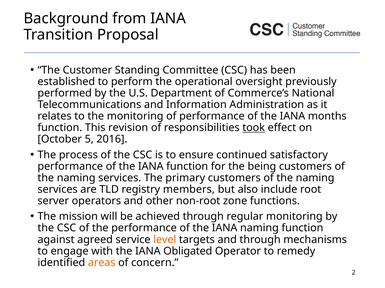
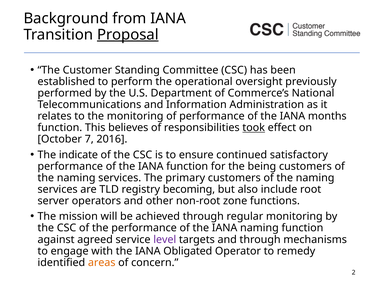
Proposal underline: none -> present (128, 35)
revision: revision -> believes (128, 128)
5: 5 -> 7 (89, 140)
process: process -> indicate (78, 155)
members: members -> becoming (189, 190)
level colour: orange -> purple (165, 240)
